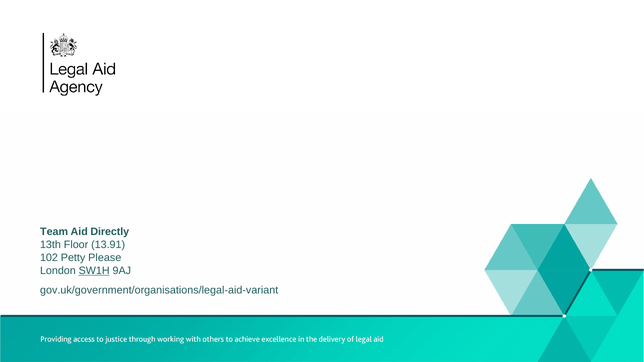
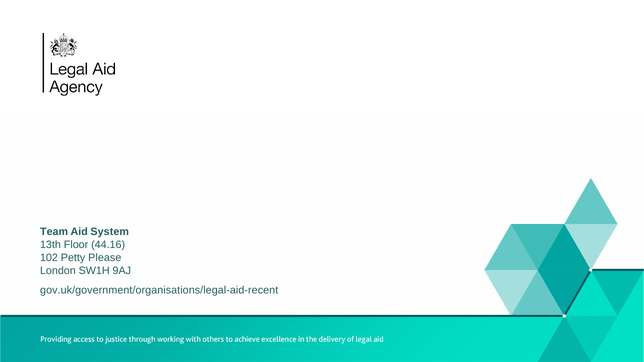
Directly: Directly -> System (110, 232)
13.91: 13.91 -> 44.16 (108, 245)
SW1H underline: present -> none (94, 271)
gov.uk/government/organisations/legal-aid-variant: gov.uk/government/organisations/legal-aid-variant -> gov.uk/government/organisations/legal-aid-recent (159, 290)
